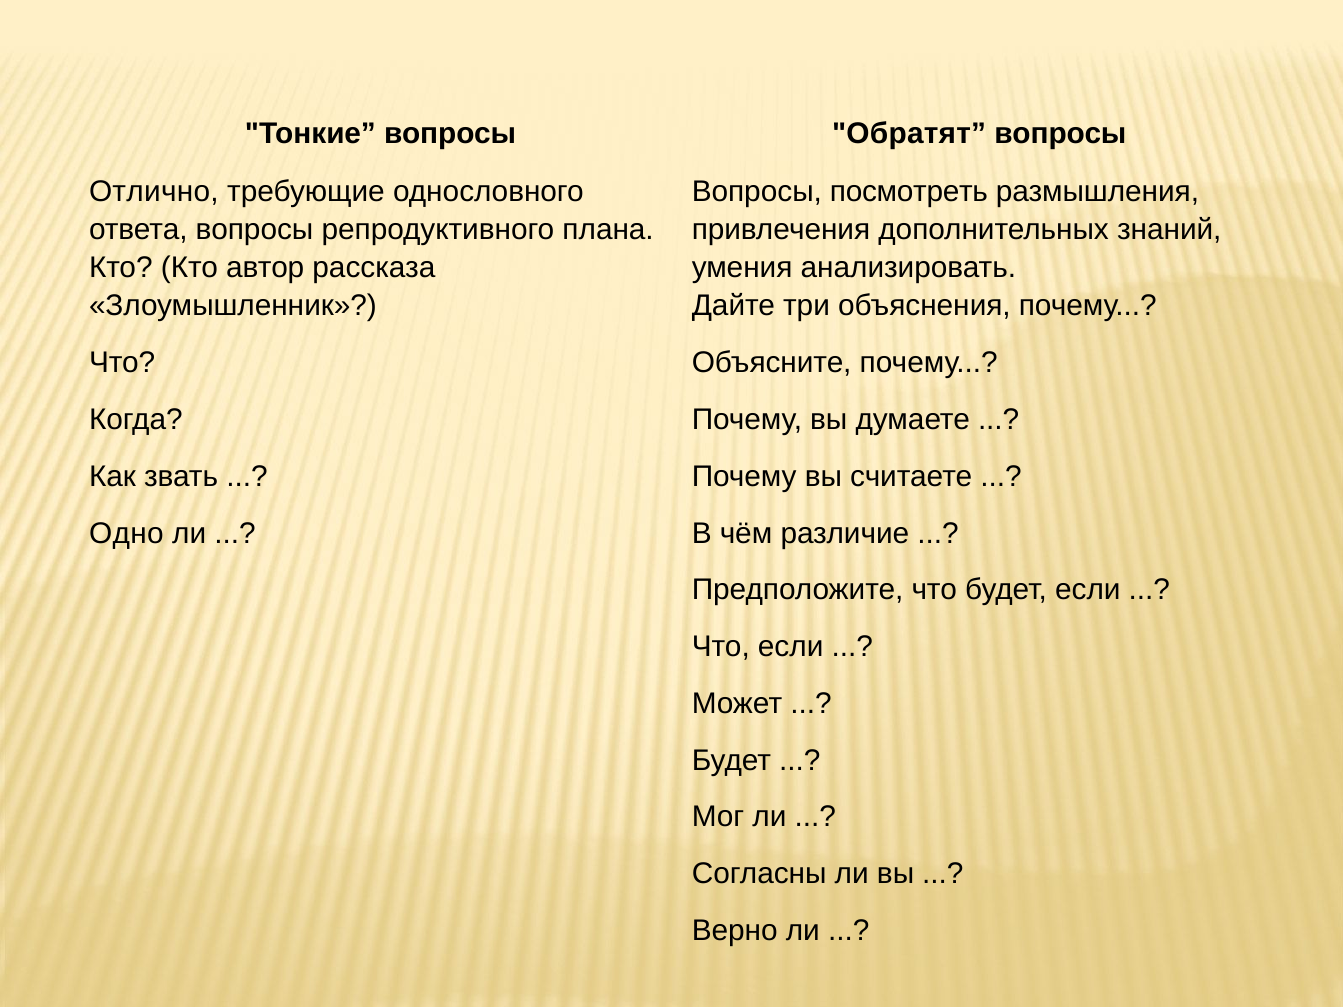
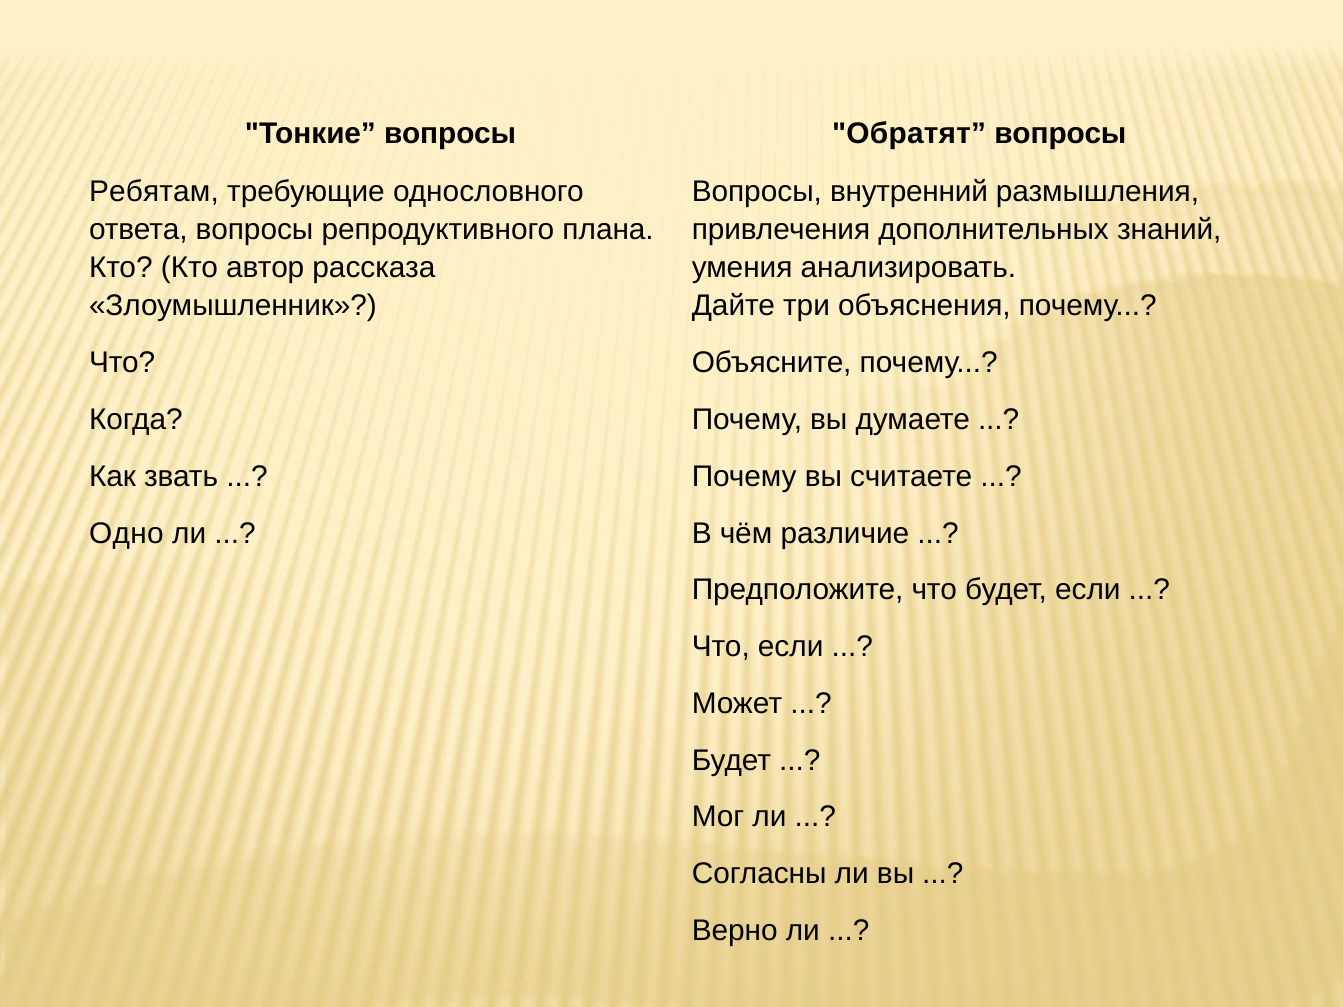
Отлично: Отлично -> Ребятам (154, 192)
посмотреть: посмотреть -> внутренний (909, 192)
